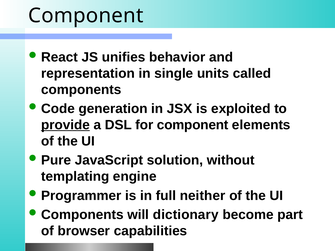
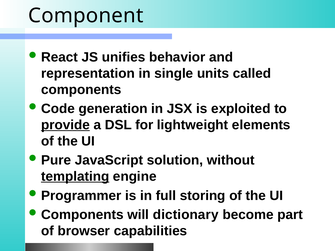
for component: component -> lightweight (193, 125)
templating underline: none -> present (75, 177)
neither: neither -> storing (203, 196)
